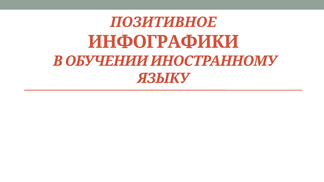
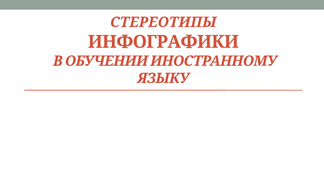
ПОЗИТИВНОЕ: ПОЗИТИВНОЕ -> СТЕРЕОТИПЫ (163, 22)
